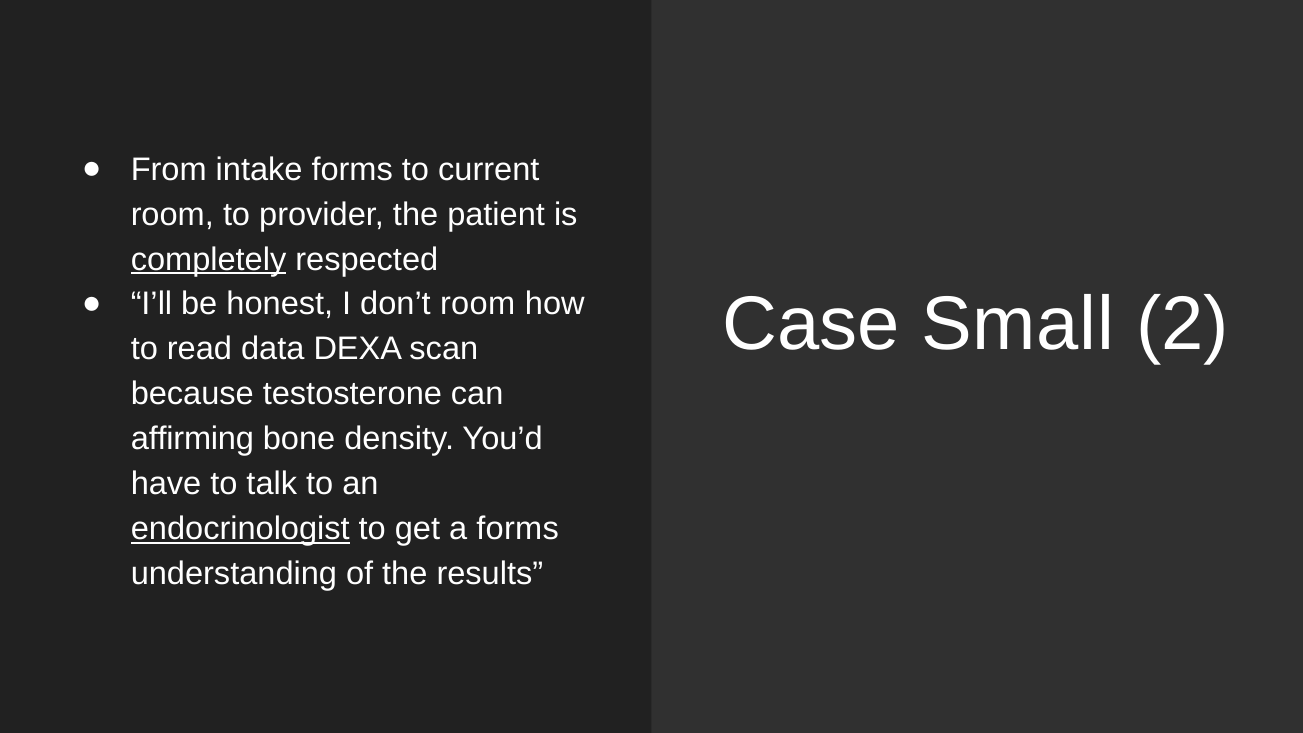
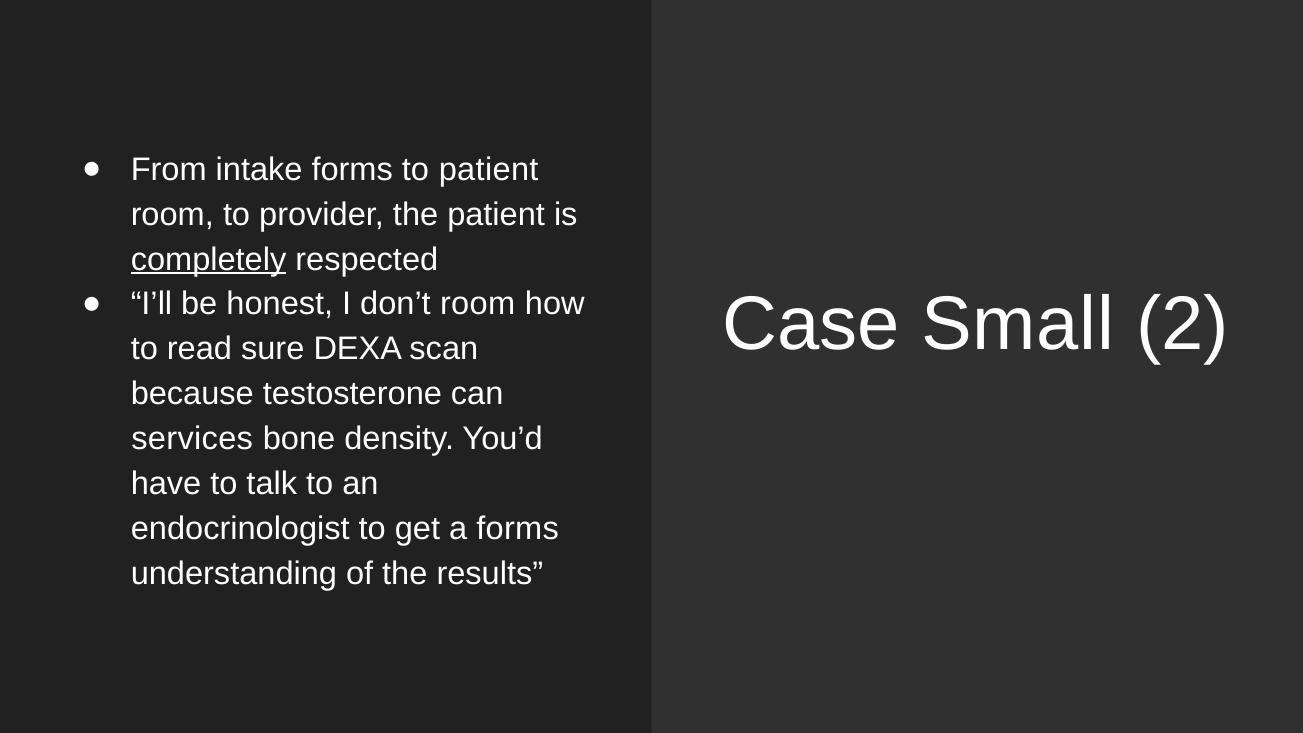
to current: current -> patient (489, 169)
data: data -> sure (273, 349)
affirming: affirming -> services (192, 439)
endocrinologist underline: present -> none (240, 529)
